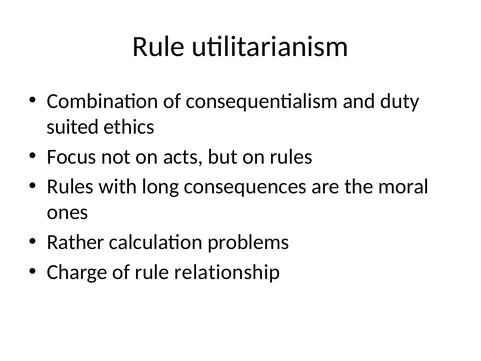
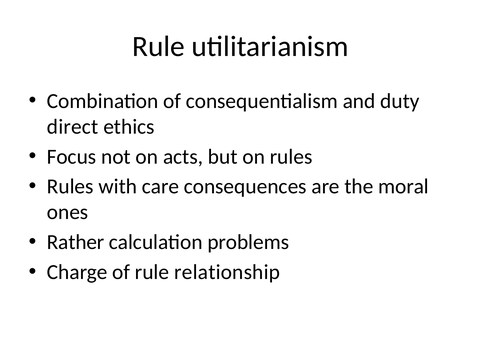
suited: suited -> direct (73, 127)
long: long -> care (161, 186)
